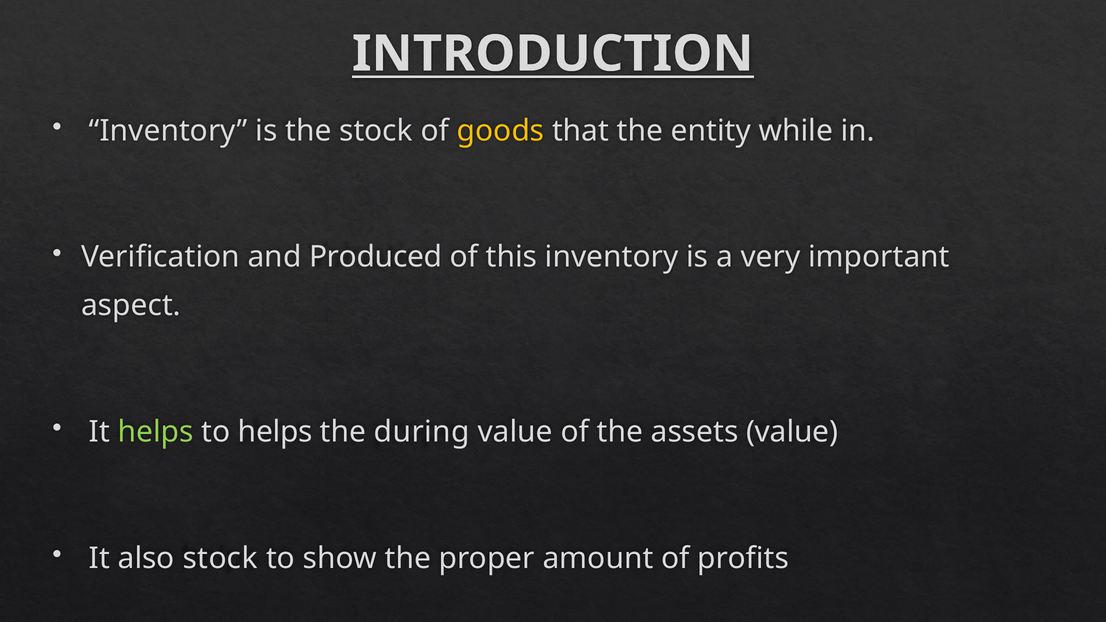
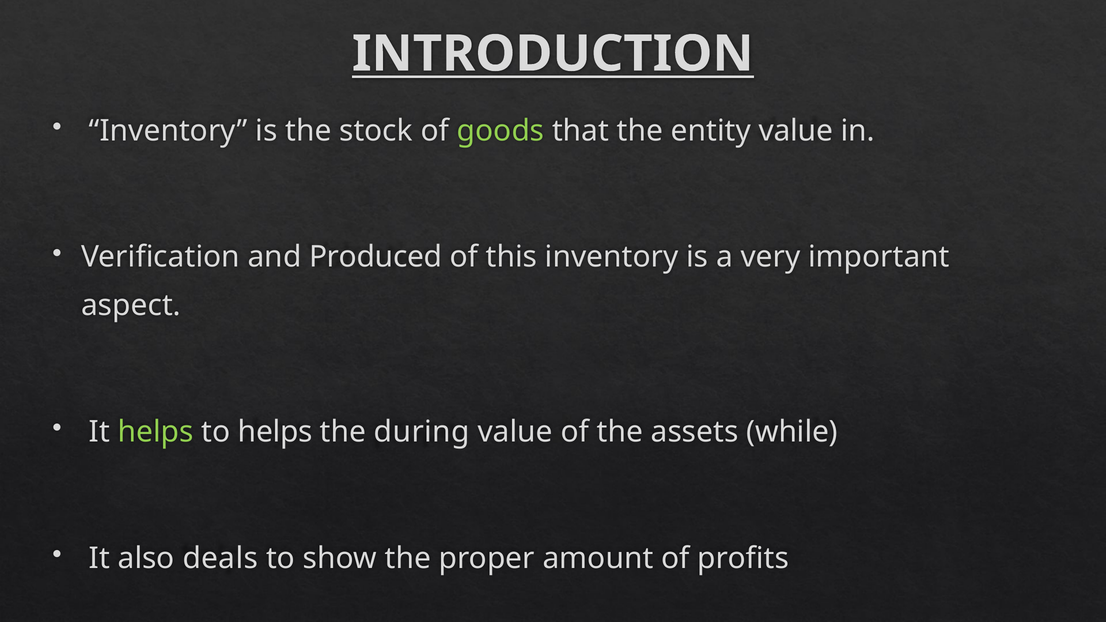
goods colour: yellow -> light green (501, 131)
entity while: while -> value (796, 131)
assets value: value -> while (792, 432)
also stock: stock -> deals (220, 558)
